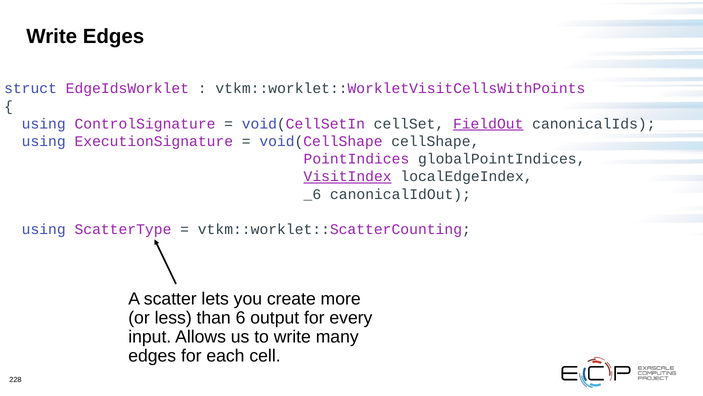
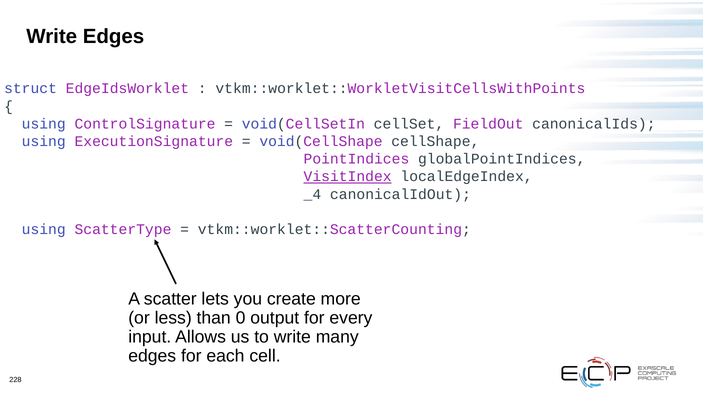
FieldOut underline: present -> none (488, 124)
_6: _6 -> _4 (312, 194)
6: 6 -> 0 (241, 318)
